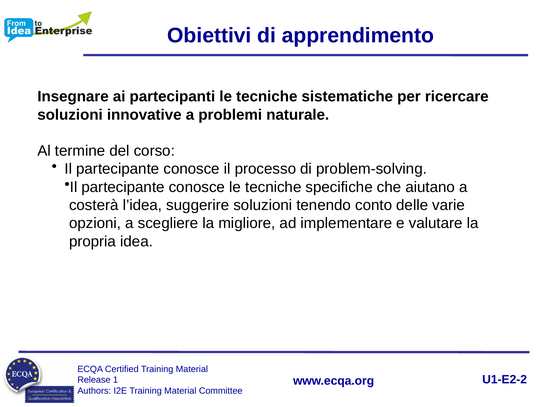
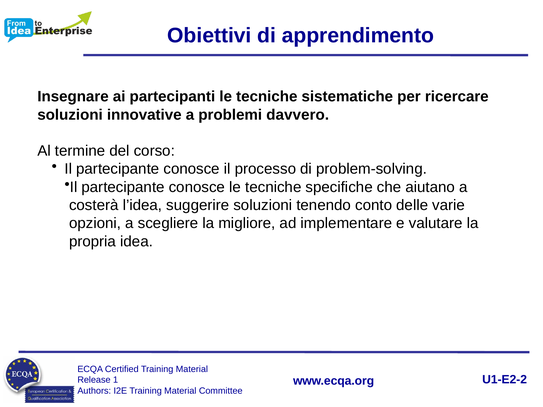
naturale: naturale -> davvero (298, 115)
